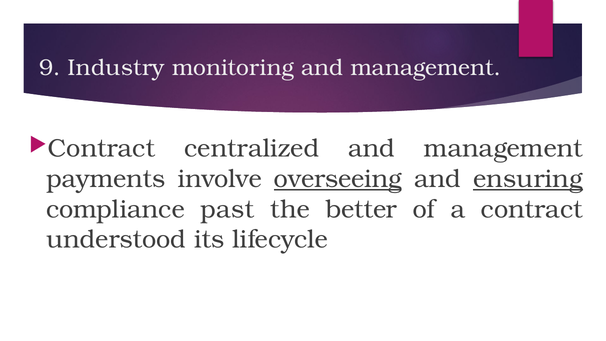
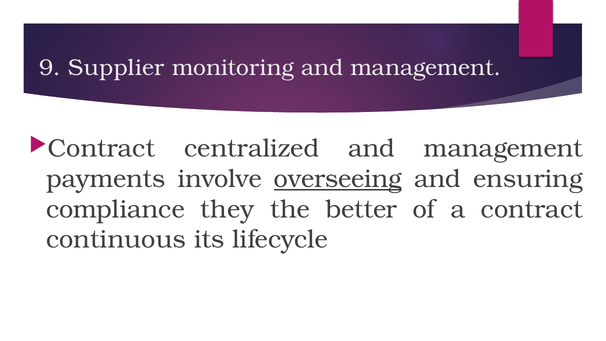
Industry: Industry -> Supplier (116, 68)
ensuring underline: present -> none (528, 179)
past: past -> they (227, 209)
understood: understood -> continuous (116, 239)
